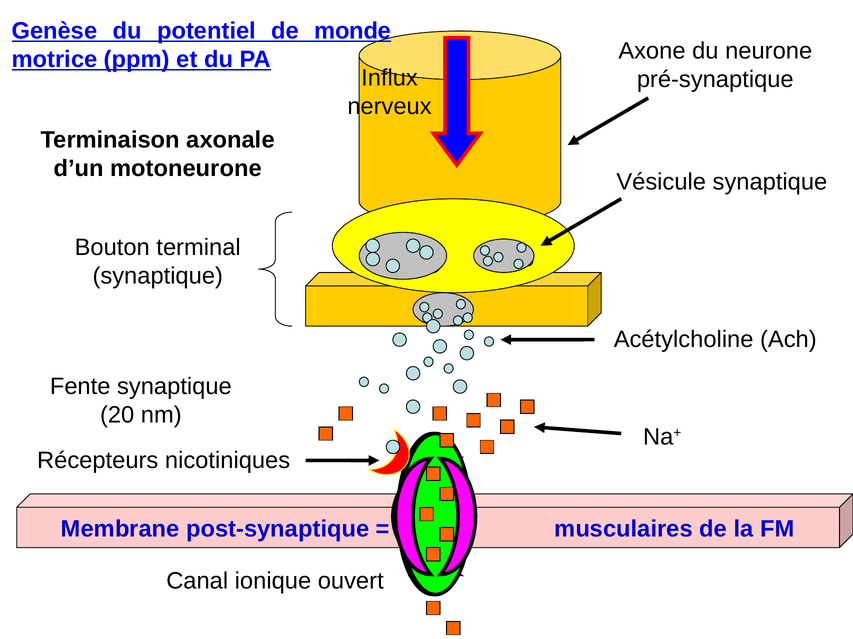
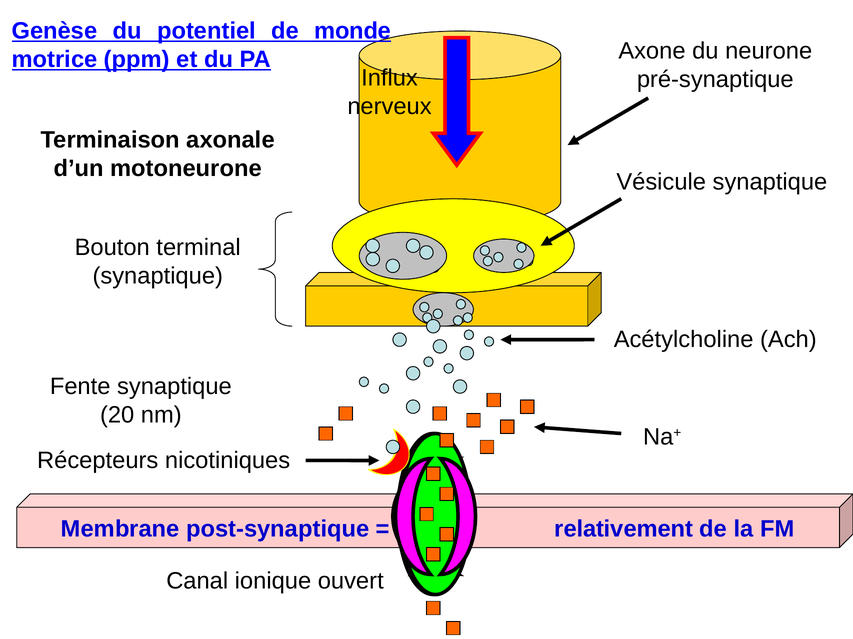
musculaires: musculaires -> relativement (624, 530)
